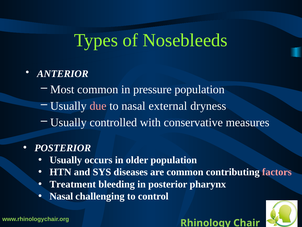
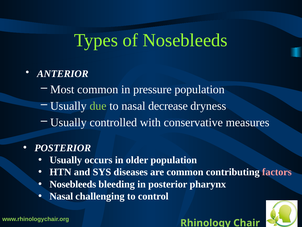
due colour: pink -> light green (98, 106)
external: external -> decrease (168, 106)
Treatment: Treatment -> Nosebleeds (73, 184)
